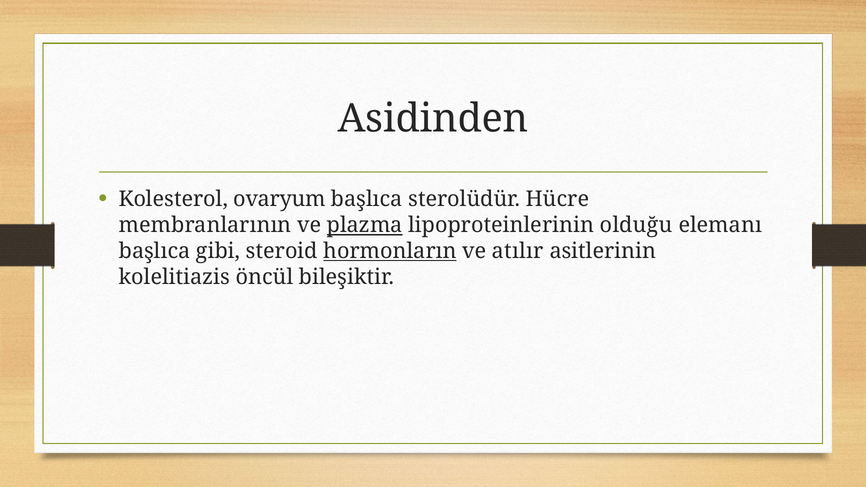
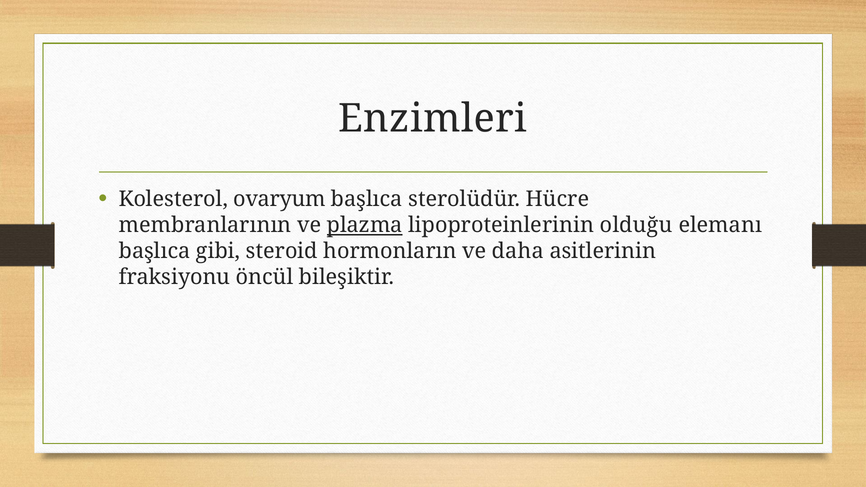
Asidinden: Asidinden -> Enzimleri (433, 119)
hormonların underline: present -> none (390, 251)
atılır: atılır -> daha (518, 251)
kolelitiazis: kolelitiazis -> fraksiyonu (174, 277)
